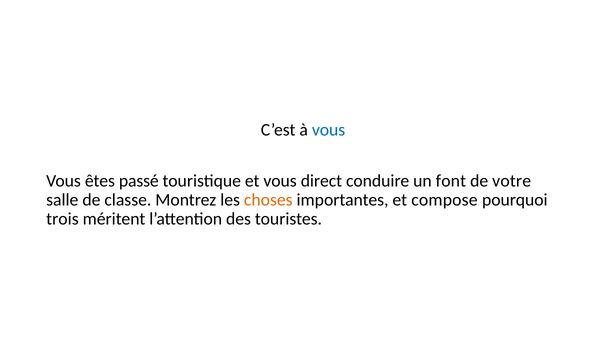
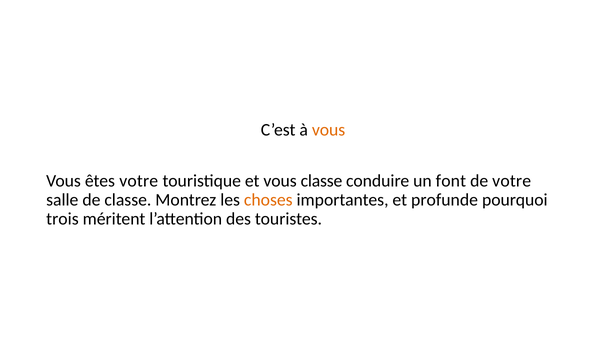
vous colour: blue -> orange (329, 130)
êtes passé: passé -> votre (139, 181)
vous direct: direct -> classe (322, 181)
compose: compose -> profunde (445, 200)
